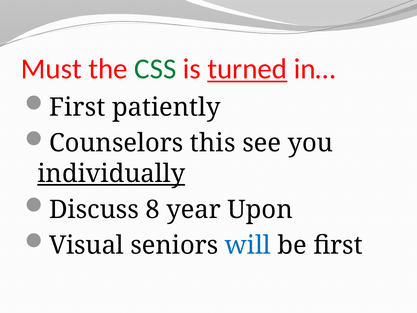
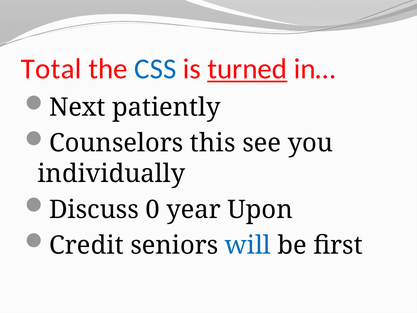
Must: Must -> Total (51, 69)
CSS colour: green -> blue (155, 69)
First: First -> Next (77, 107)
individually underline: present -> none (111, 174)
8: 8 -> 0 (153, 209)
Visual: Visual -> Credit (86, 245)
